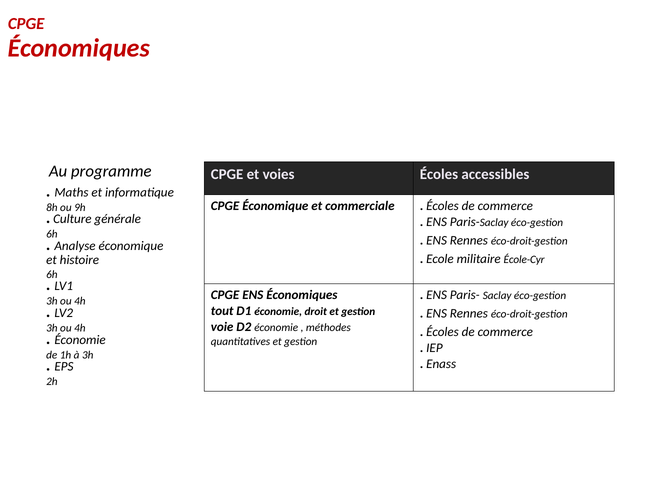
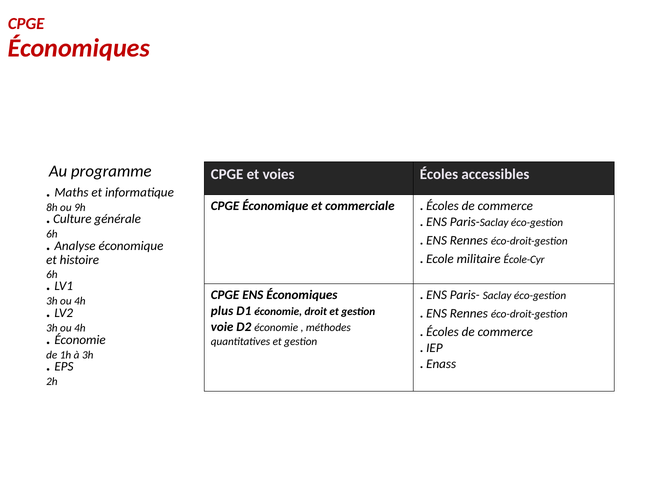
tout: tout -> plus (222, 311)
